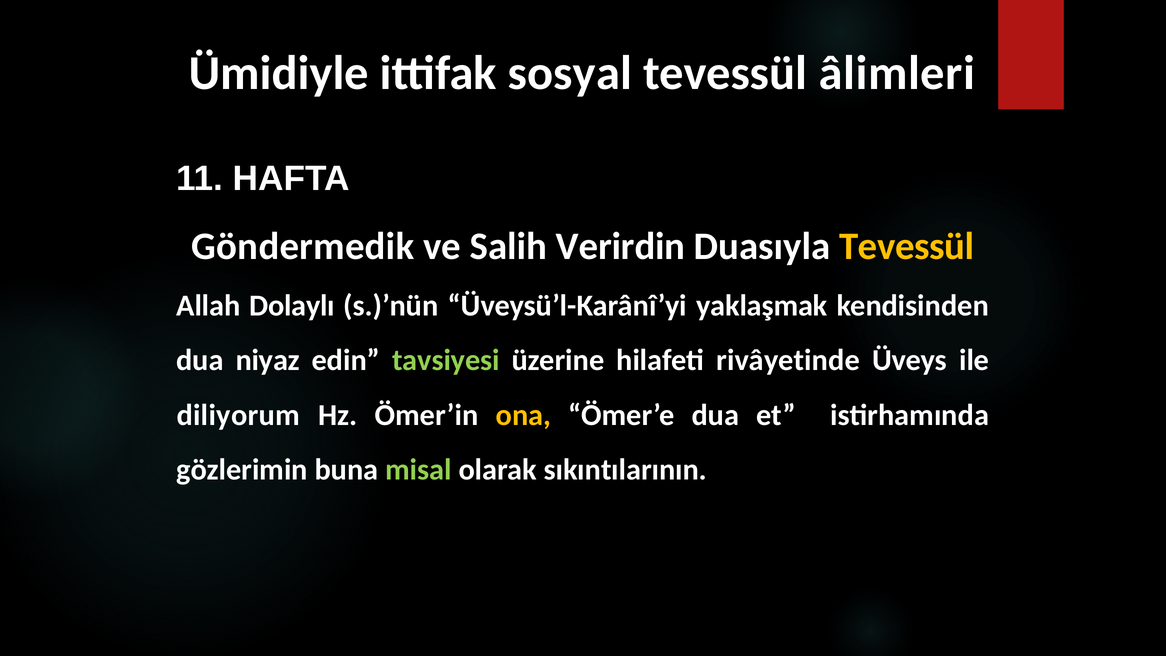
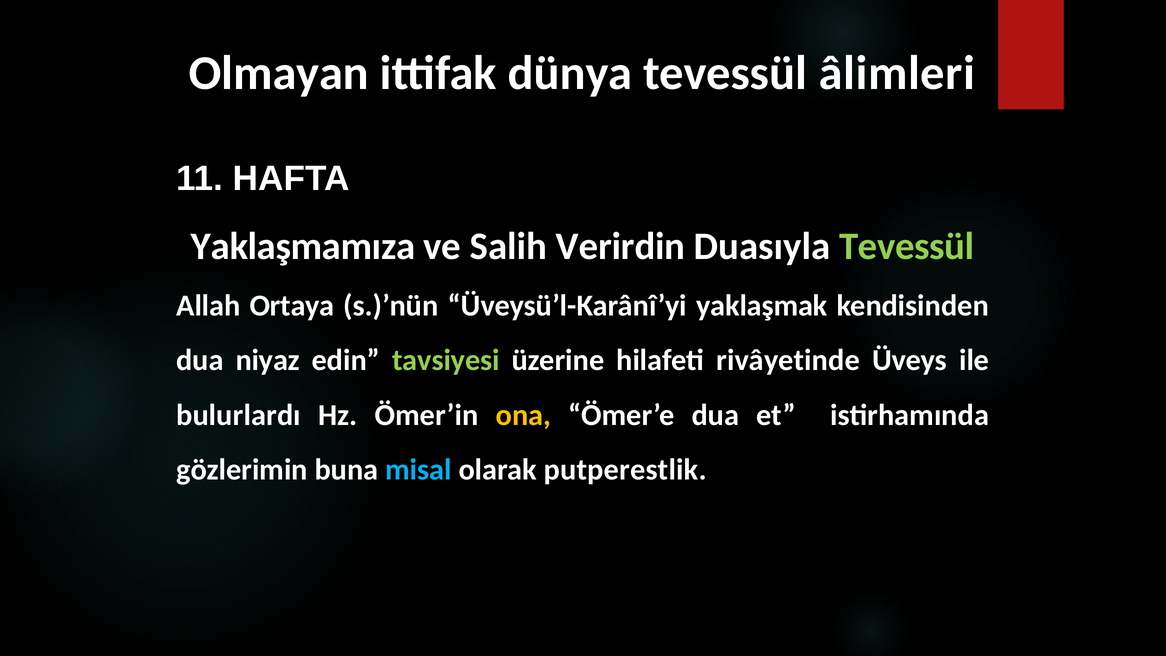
Ümidiyle: Ümidiyle -> Olmayan (279, 73)
sosyal: sosyal -> dünya (570, 73)
Göndermedik: Göndermedik -> Yaklaşmamıza (303, 247)
Tevessül colour: yellow -> light green (907, 247)
Dolaylı: Dolaylı -> Ortaya (292, 306)
diliyorum: diliyorum -> bulurlardı (238, 415)
misal colour: light green -> light blue (418, 470)
sıkıntılarının: sıkıntılarının -> putperestlik (625, 470)
